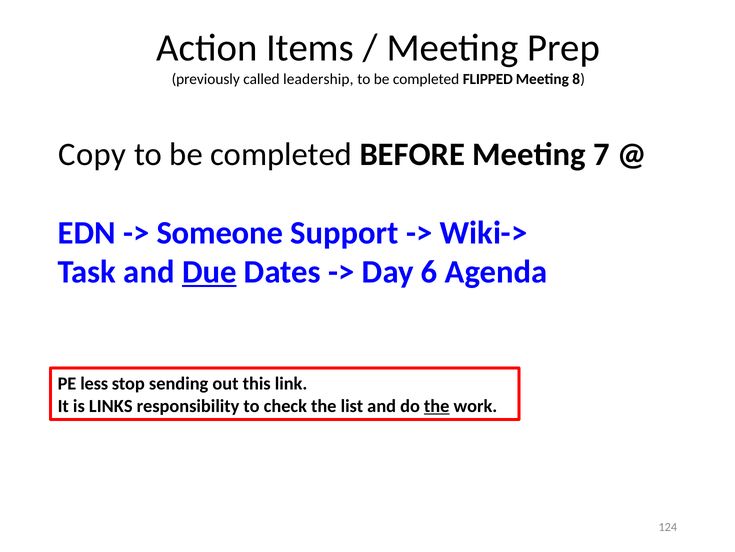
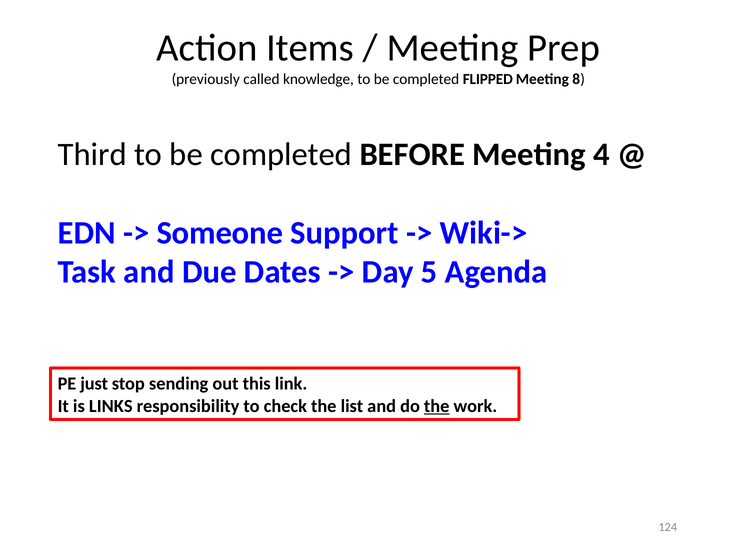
leadership: leadership -> knowledge (318, 79)
Copy: Copy -> Third (92, 154)
7: 7 -> 4 (601, 154)
Due underline: present -> none (209, 272)
6: 6 -> 5 (429, 272)
less: less -> just (94, 383)
